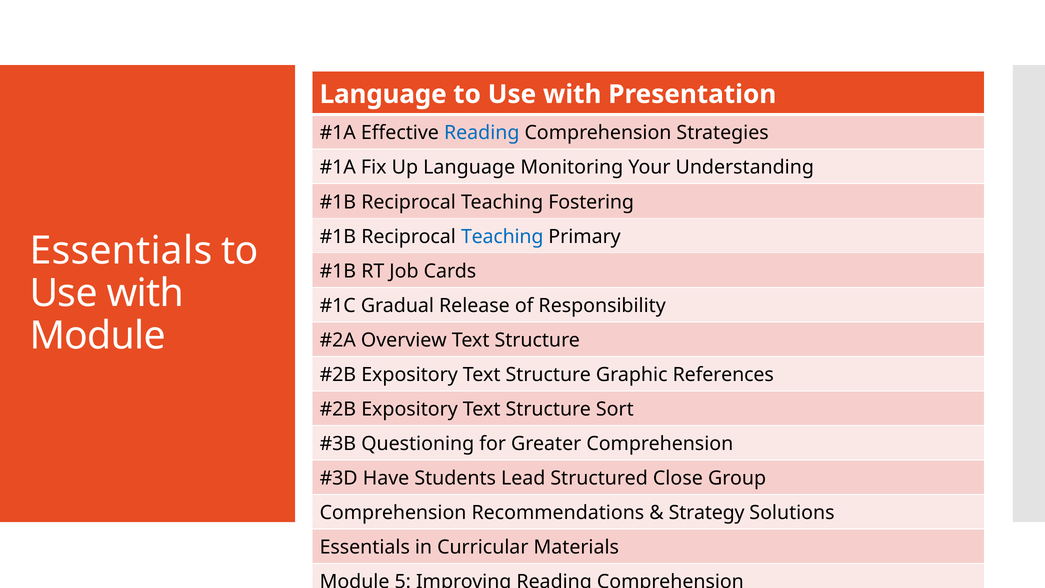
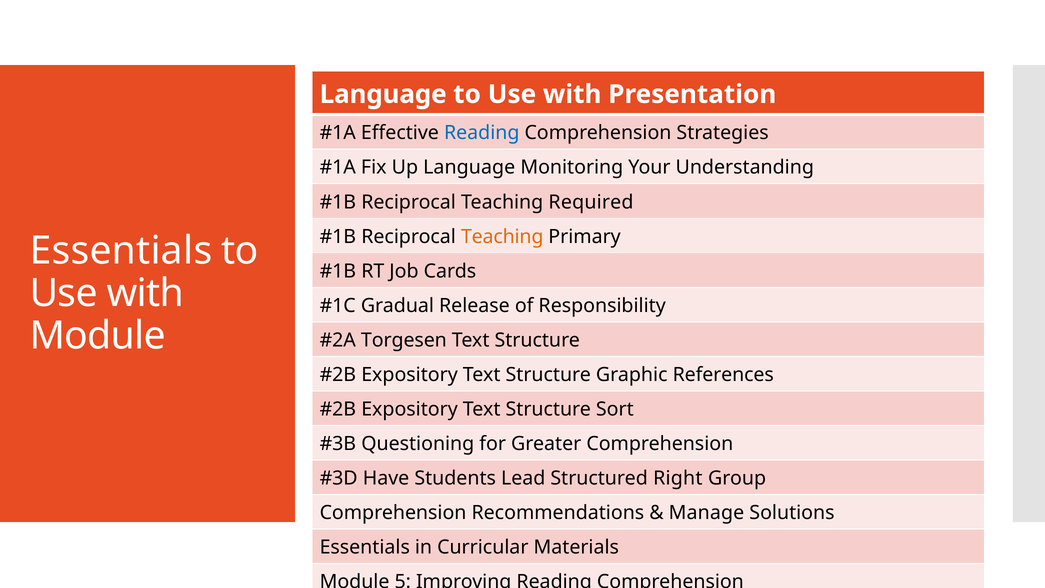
Fostering: Fostering -> Required (591, 202)
Teaching colour: blue -> orange (502, 236)
Overview: Overview -> Torgesen (404, 340)
Close: Close -> Right (678, 478)
Strategy: Strategy -> Manage (706, 513)
